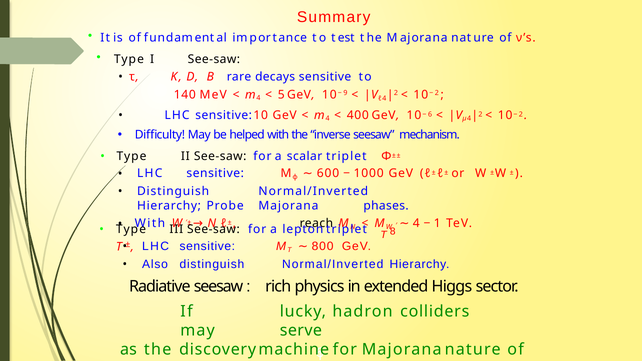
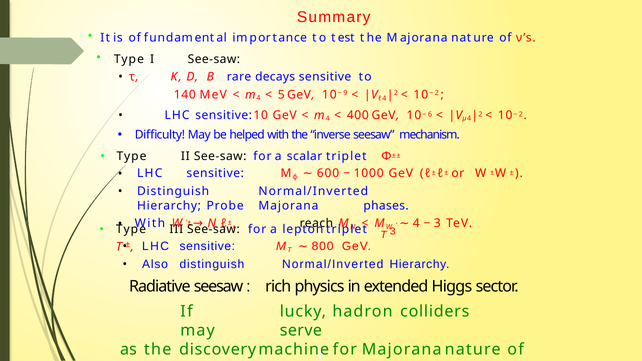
1: 1 -> 3 (437, 223)
T 8: 8 -> 3 (393, 232)
